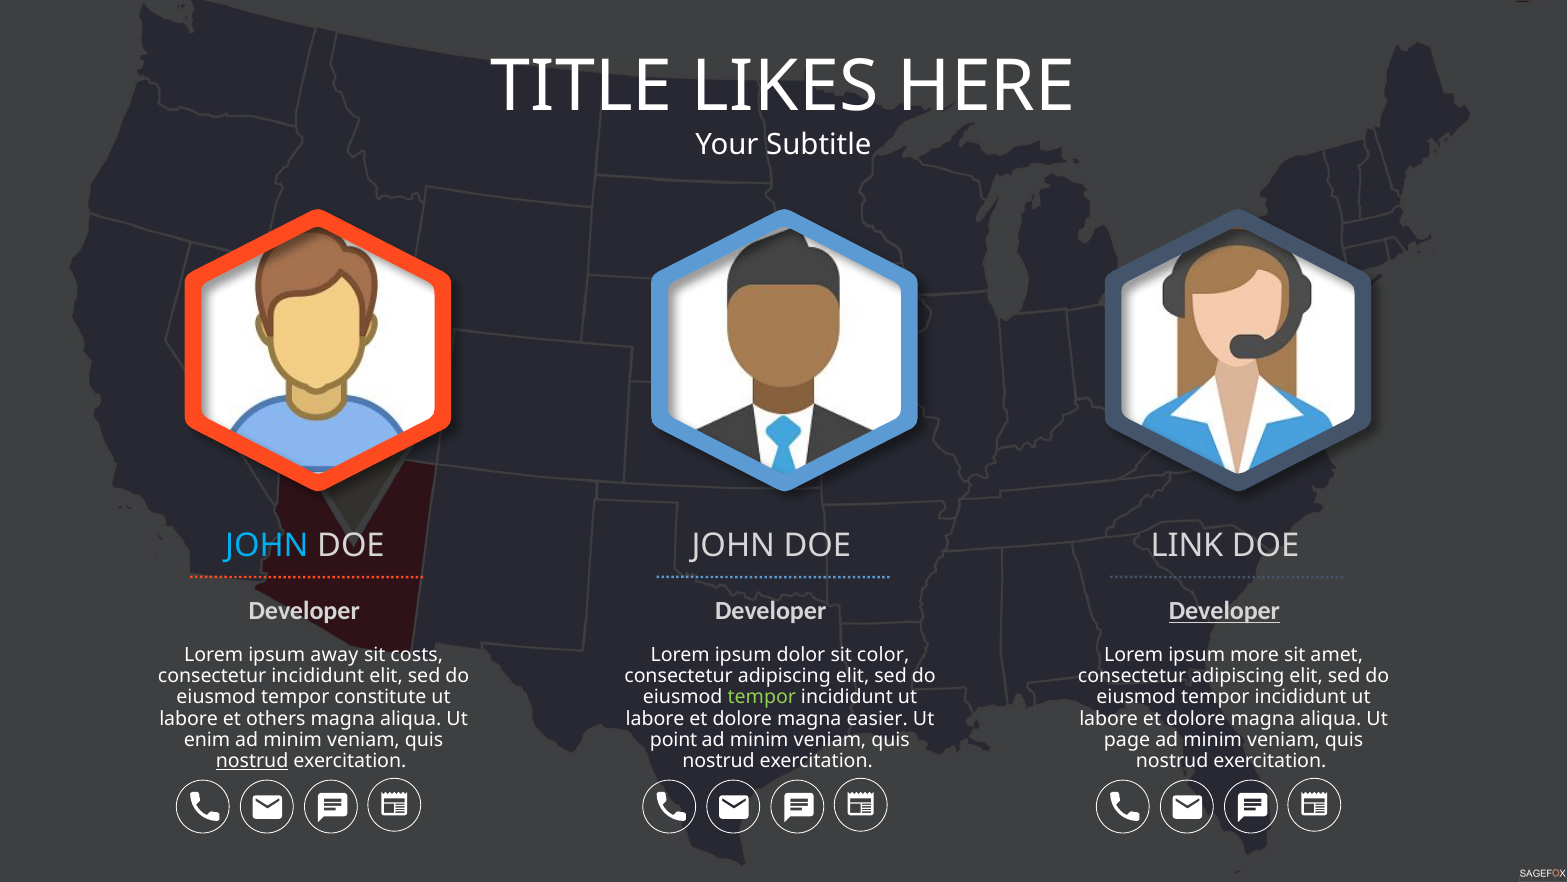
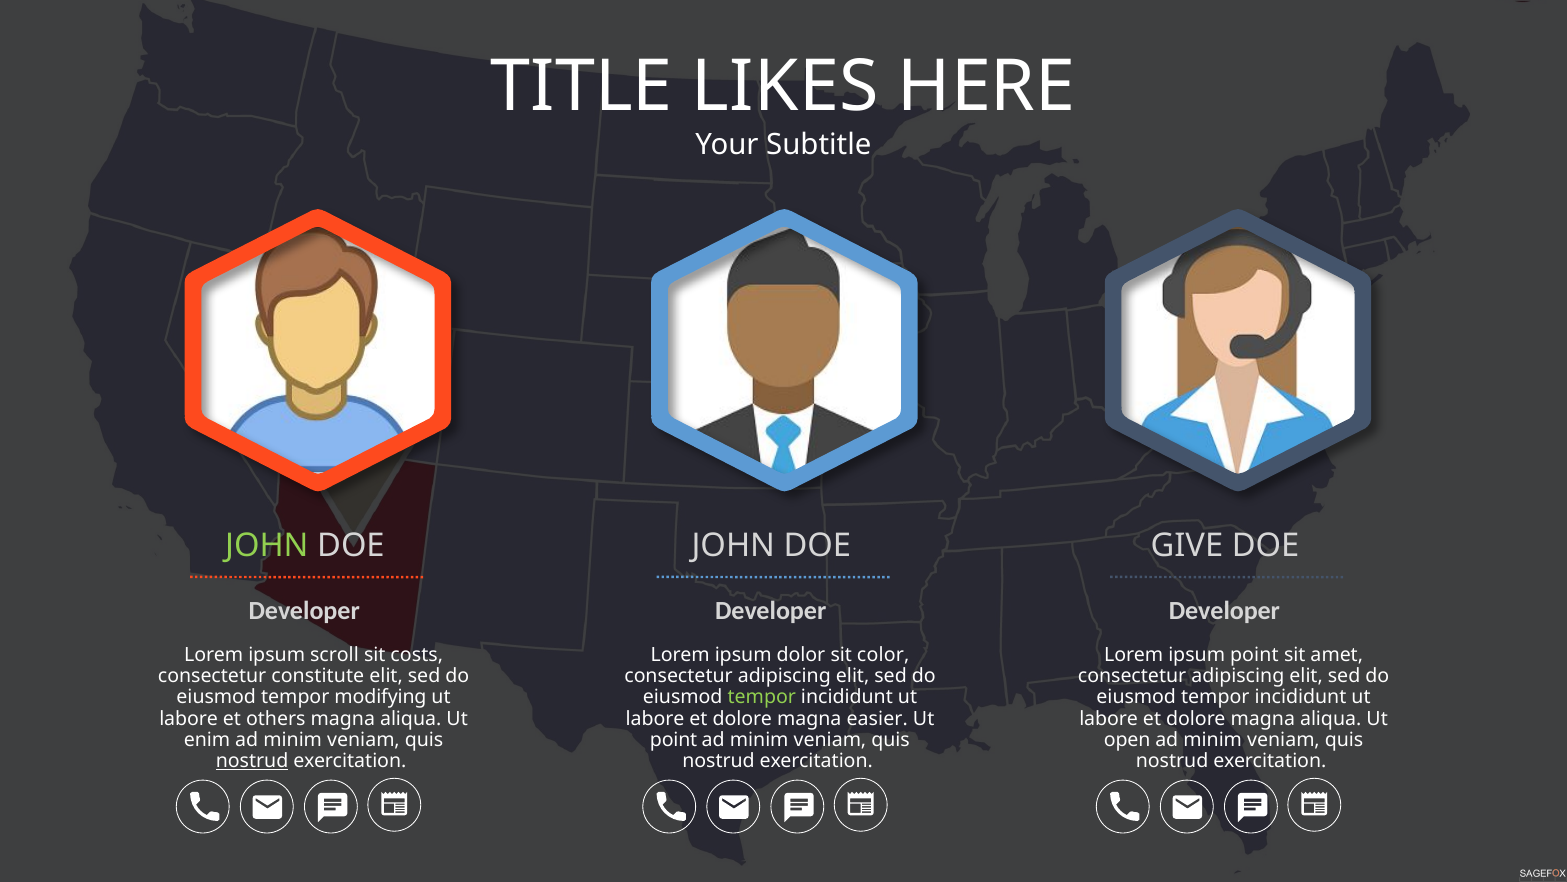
JOHN colour: light blue -> light green (267, 545)
LINK: LINK -> GIVE (1187, 545)
Developer underline: present -> none (1224, 611)
away: away -> scroll (334, 655)
ipsum more: more -> point (1254, 655)
consectetur incididunt: incididunt -> constitute (318, 676)
constitute: constitute -> modifying (381, 697)
page: page -> open (1127, 739)
